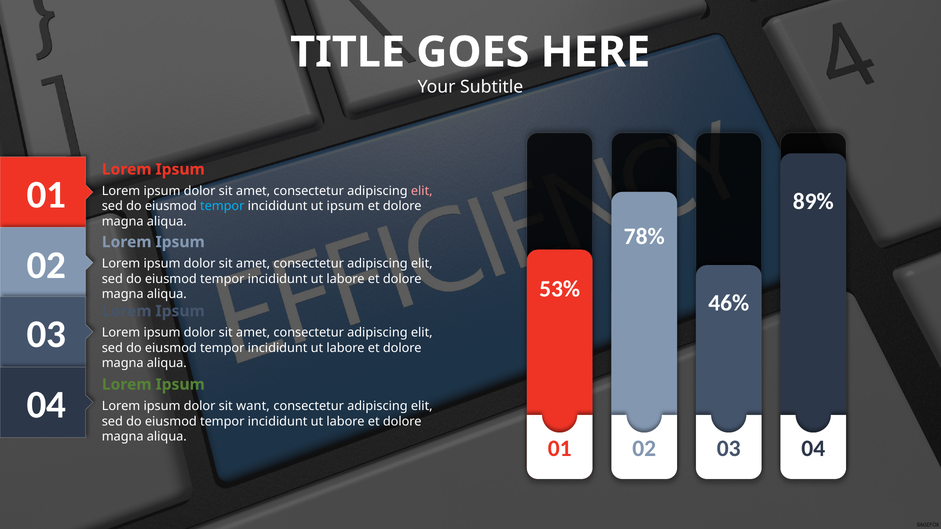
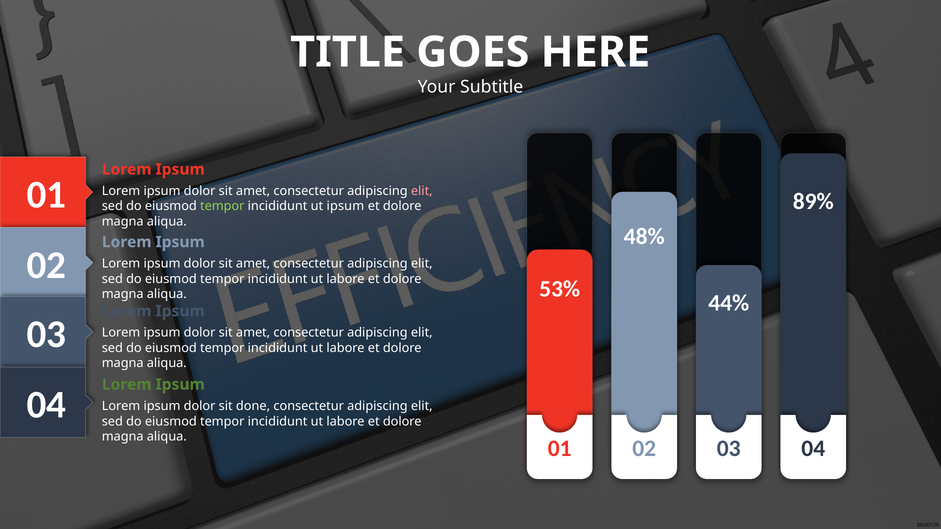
tempor colour: light blue -> light green (222, 206)
78%: 78% -> 48% (644, 236)
46%: 46% -> 44% (729, 303)
want: want -> done (253, 406)
